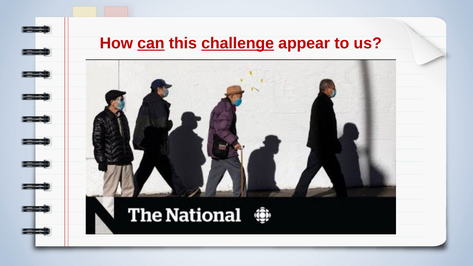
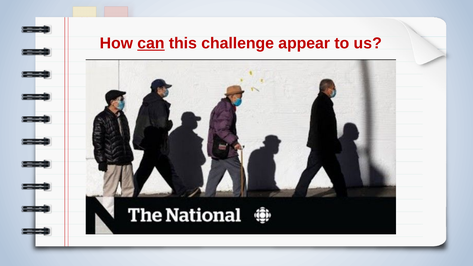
challenge underline: present -> none (238, 43)
